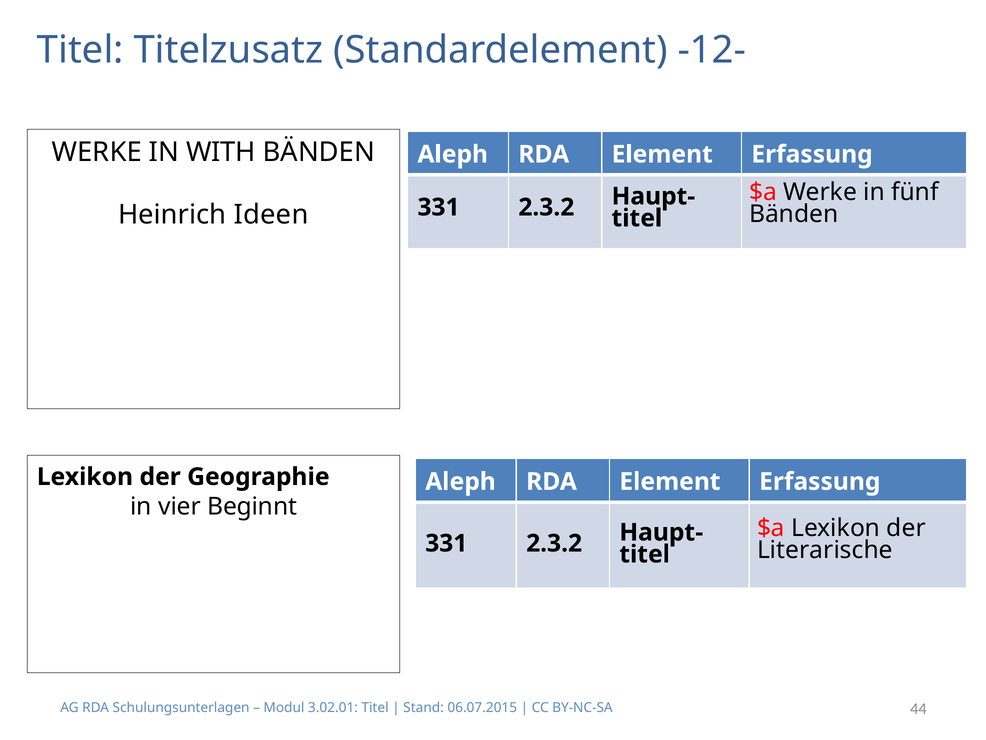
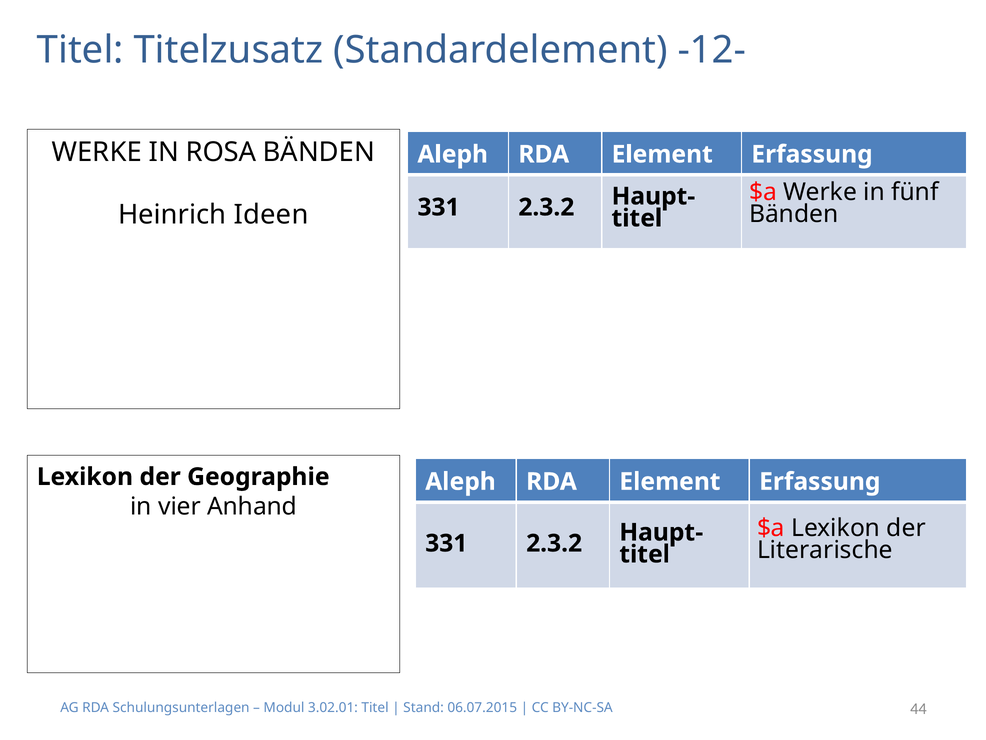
WITH: WITH -> ROSA (221, 152)
Beginnt: Beginnt -> Anhand (252, 506)
